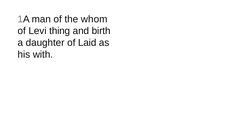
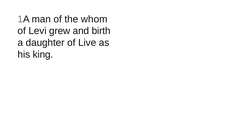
thing: thing -> grew (60, 31)
Laid: Laid -> Live (87, 43)
with: with -> king (43, 54)
